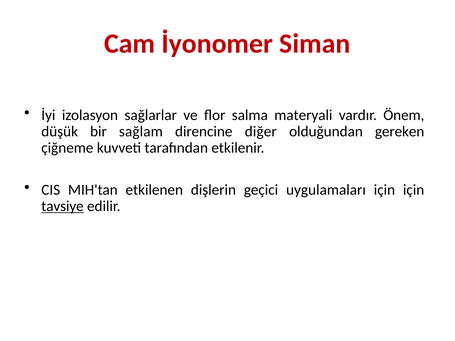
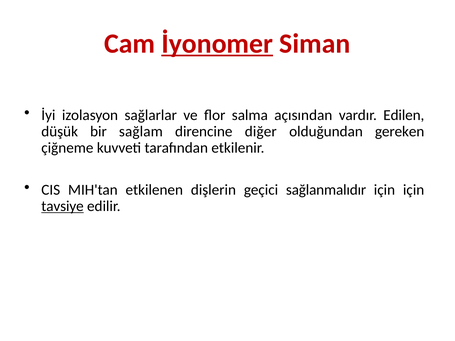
İyonomer underline: none -> present (217, 44)
materyali: materyali -> açısından (303, 115)
Önem: Önem -> Edilen (404, 115)
uygulamaları: uygulamaları -> sağlanmalıdır (326, 190)
